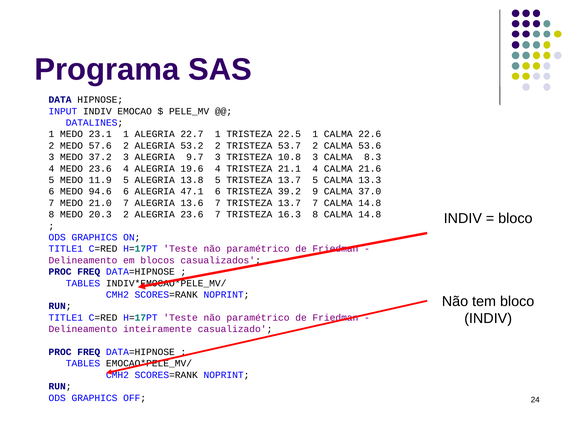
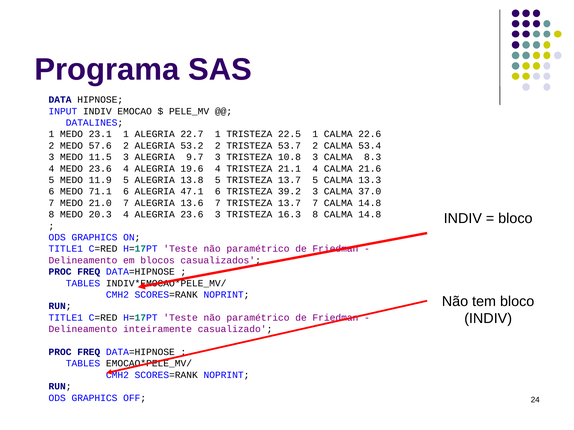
53.6: 53.6 -> 53.4 (370, 146)
37.2: 37.2 -> 11.5 (100, 157)
94.6: 94.6 -> 71.1 (100, 192)
39.2 9: 9 -> 3 (315, 192)
20.3 2: 2 -> 4 (126, 215)
23.6 7: 7 -> 3 (218, 215)
